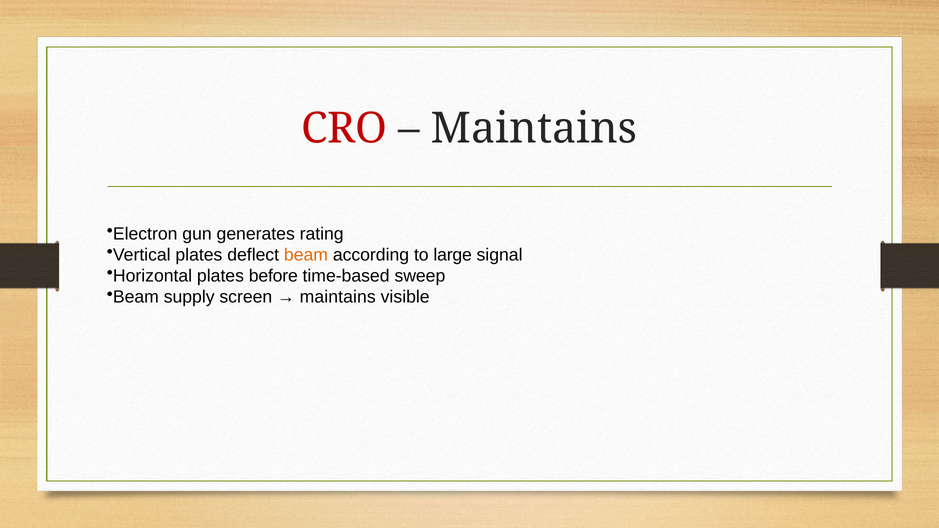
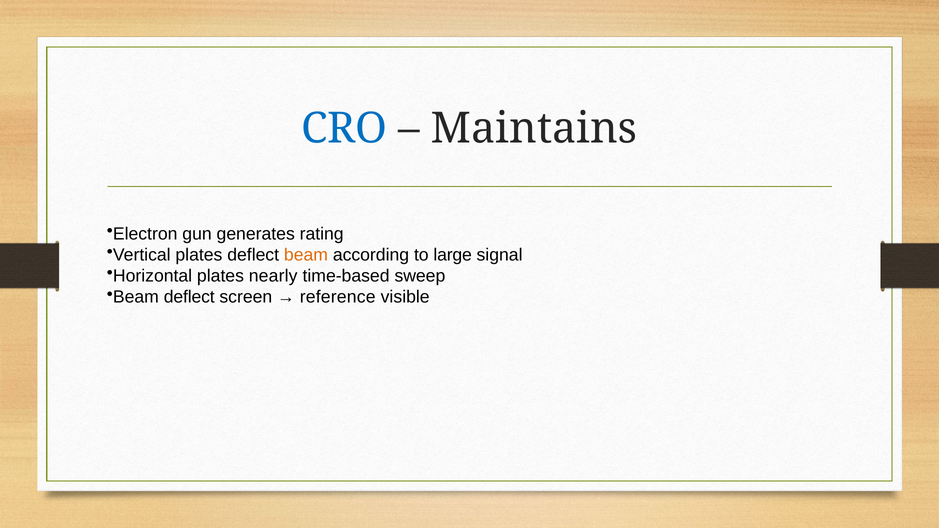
CRO colour: red -> blue (344, 129)
before: before -> nearly (273, 276)
Beam supply: supply -> deflect (189, 297)
maintains: maintains -> reference (338, 297)
